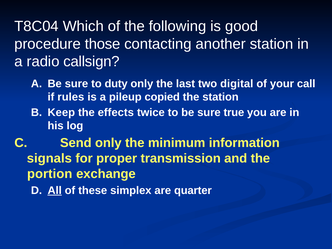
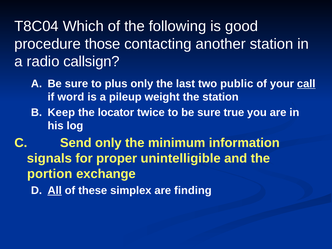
duty: duty -> plus (116, 84)
digital: digital -> public (237, 84)
call underline: none -> present (306, 84)
rules: rules -> word (71, 97)
copied: copied -> weight (162, 97)
effects: effects -> locator (116, 113)
transmission: transmission -> unintelligible (181, 158)
quarter: quarter -> finding (193, 190)
